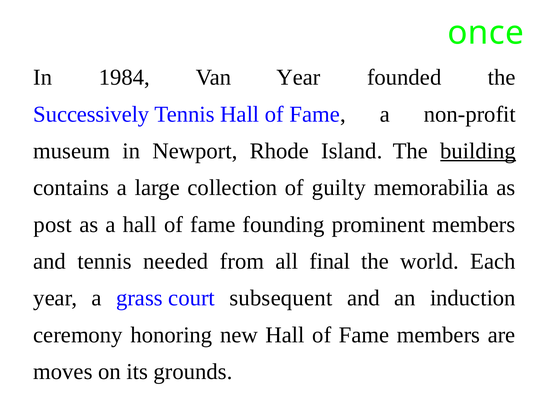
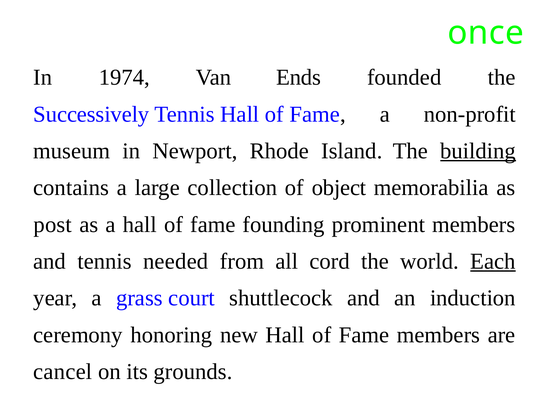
1984: 1984 -> 1974 (124, 77)
Van Year: Year -> Ends (299, 77)
guilty: guilty -> object (339, 188)
final: final -> cord (330, 261)
Each underline: none -> present (493, 261)
subsequent: subsequent -> shuttlecock (281, 298)
moves: moves -> cancel (63, 372)
